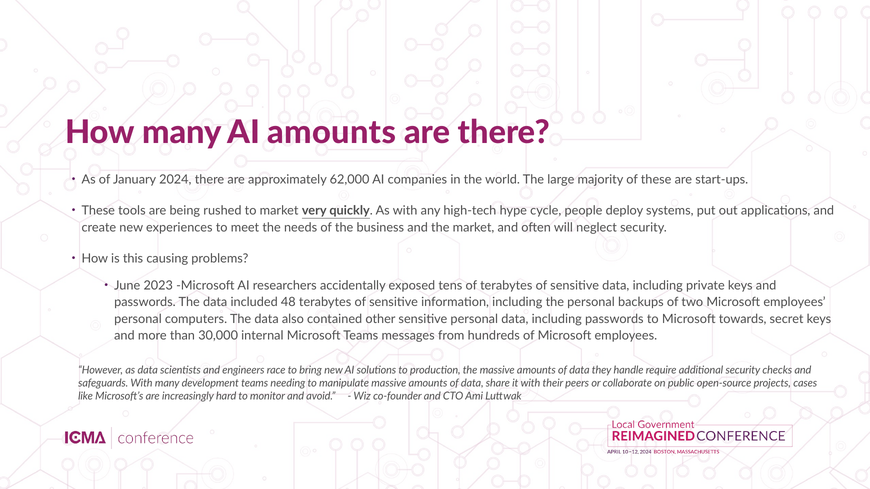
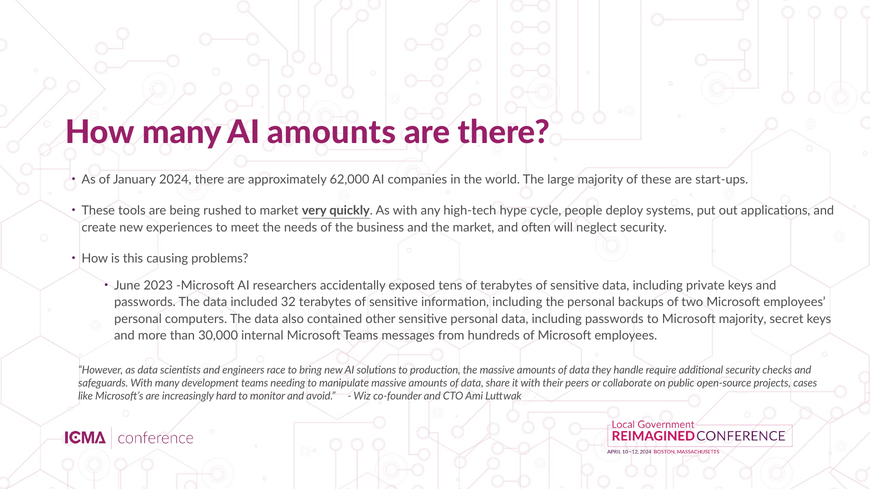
48: 48 -> 32 (288, 302)
Microsoft towards: towards -> majority (743, 319)
